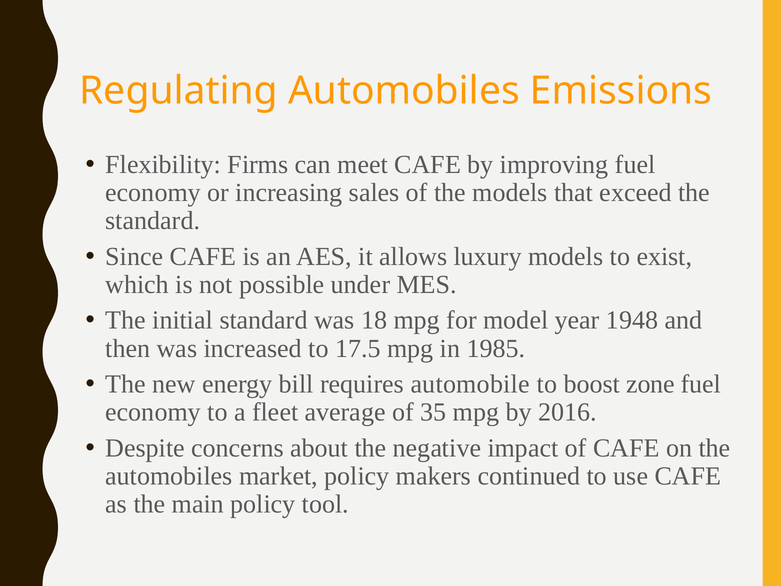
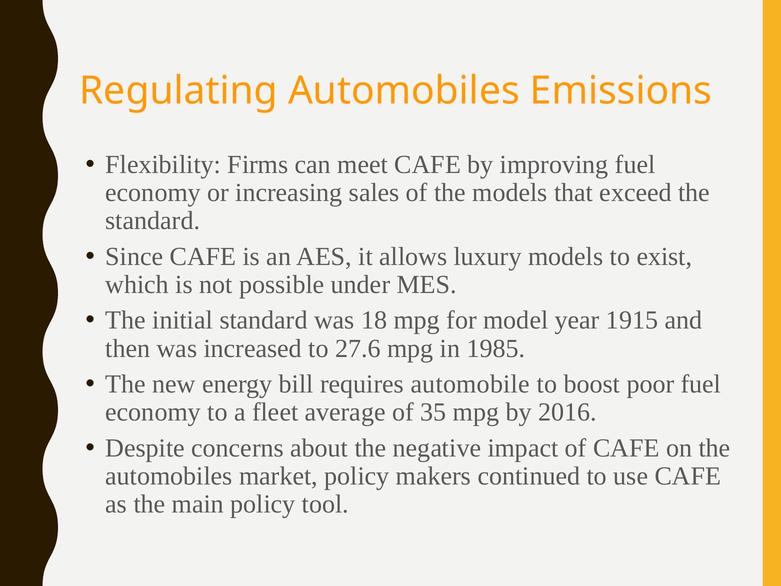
1948: 1948 -> 1915 (632, 320)
17.5: 17.5 -> 27.6 (358, 348)
zone: zone -> poor (650, 384)
